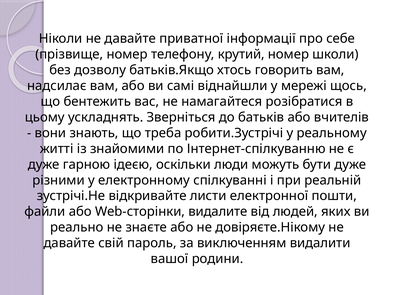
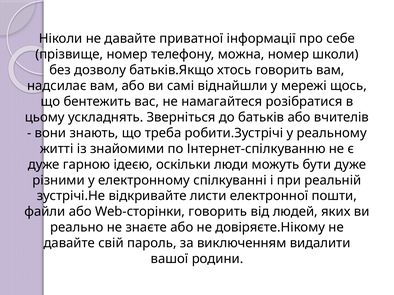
крутий: крутий -> можна (241, 54)
Web-сторінки видалите: видалите -> говорить (218, 212)
